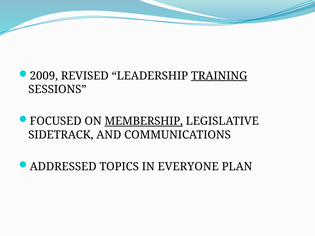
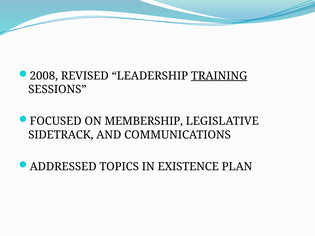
2009: 2009 -> 2008 (44, 76)
MEMBERSHIP underline: present -> none (144, 121)
EVERYONE: EVERYONE -> EXISTENCE (188, 167)
